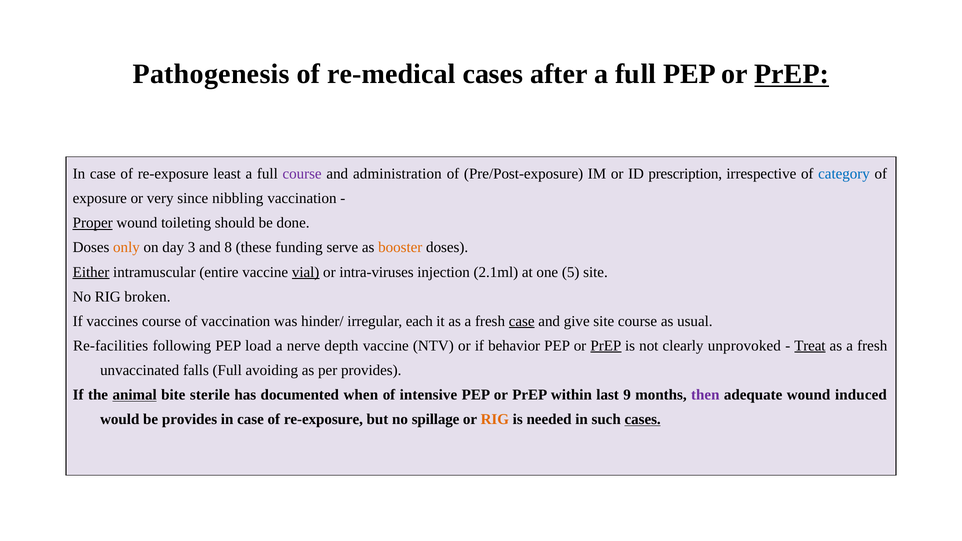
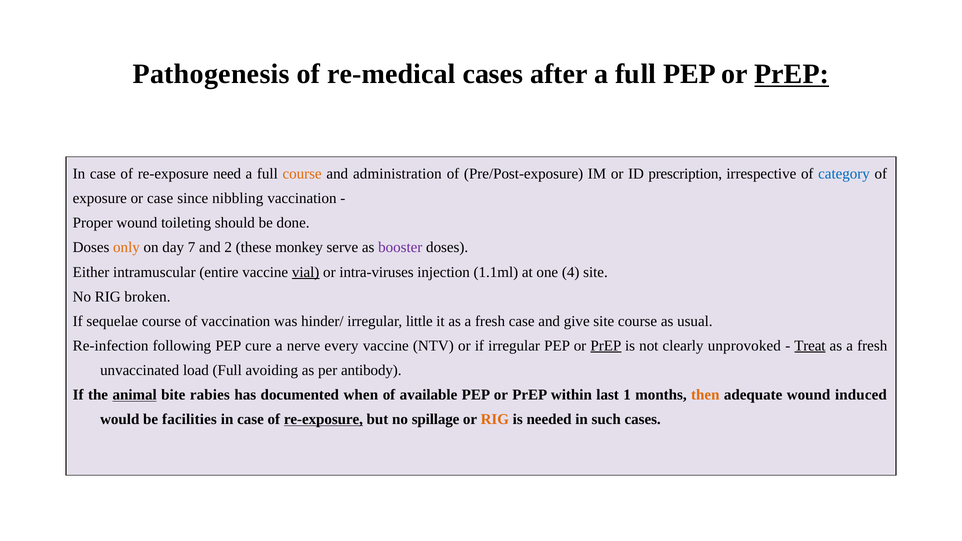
least: least -> need (227, 174)
course colour: purple -> orange (302, 174)
or very: very -> case (160, 199)
Proper underline: present -> none (93, 223)
3: 3 -> 7 (192, 248)
8: 8 -> 2 (228, 248)
funding: funding -> monkey (299, 248)
booster colour: orange -> purple (400, 248)
Either underline: present -> none (91, 272)
2.1ml: 2.1ml -> 1.1ml (496, 272)
5: 5 -> 4 (571, 272)
vaccines: vaccines -> sequelae (112, 321)
each: each -> little (419, 321)
case underline: present -> none (522, 321)
Re-facilities: Re-facilities -> Re-infection (111, 346)
load: load -> cure (258, 346)
depth: depth -> every (341, 346)
if behavior: behavior -> irregular (514, 346)
falls: falls -> load (196, 370)
per provides: provides -> antibody (371, 370)
sterile: sterile -> rabies (210, 395)
intensive: intensive -> available (429, 395)
9: 9 -> 1 (627, 395)
then colour: purple -> orange (705, 395)
be provides: provides -> facilities (189, 419)
re-exposure underline: none -> present (323, 419)
cases underline: present -> none (643, 419)
